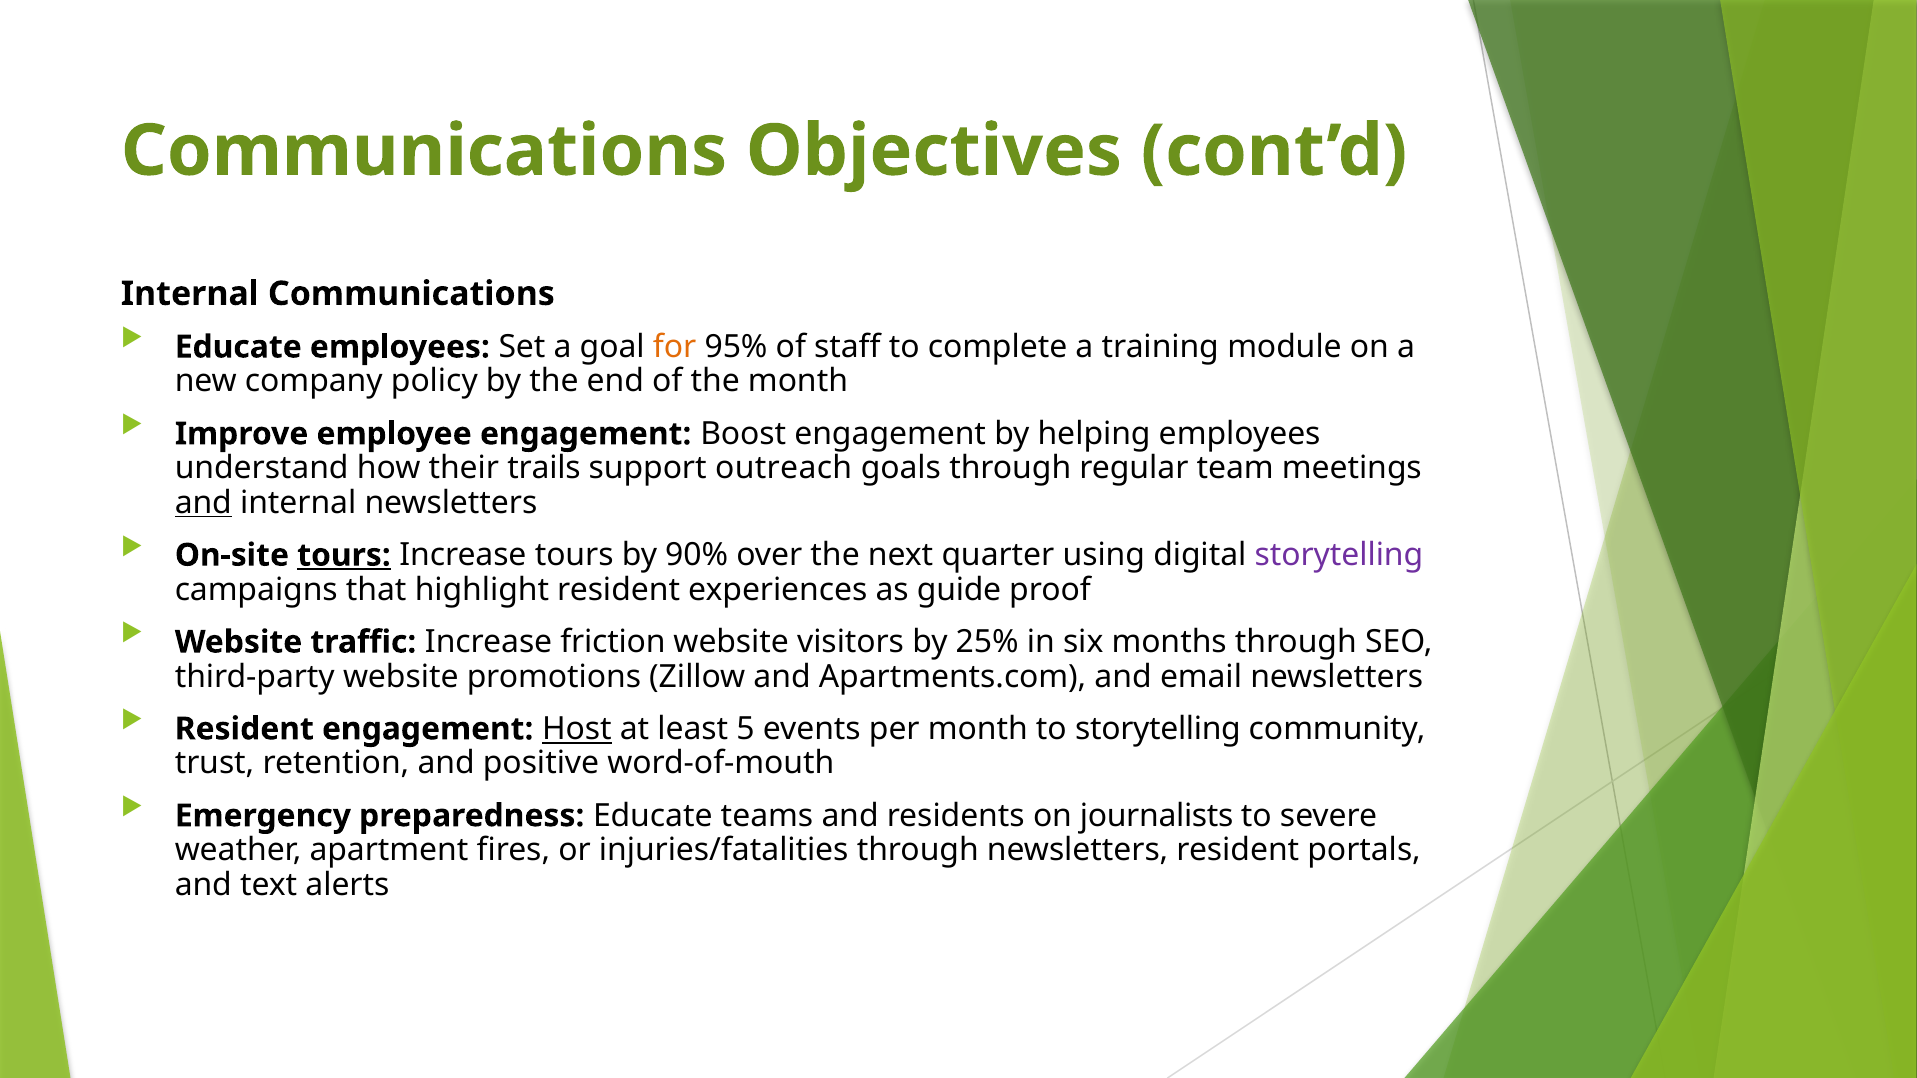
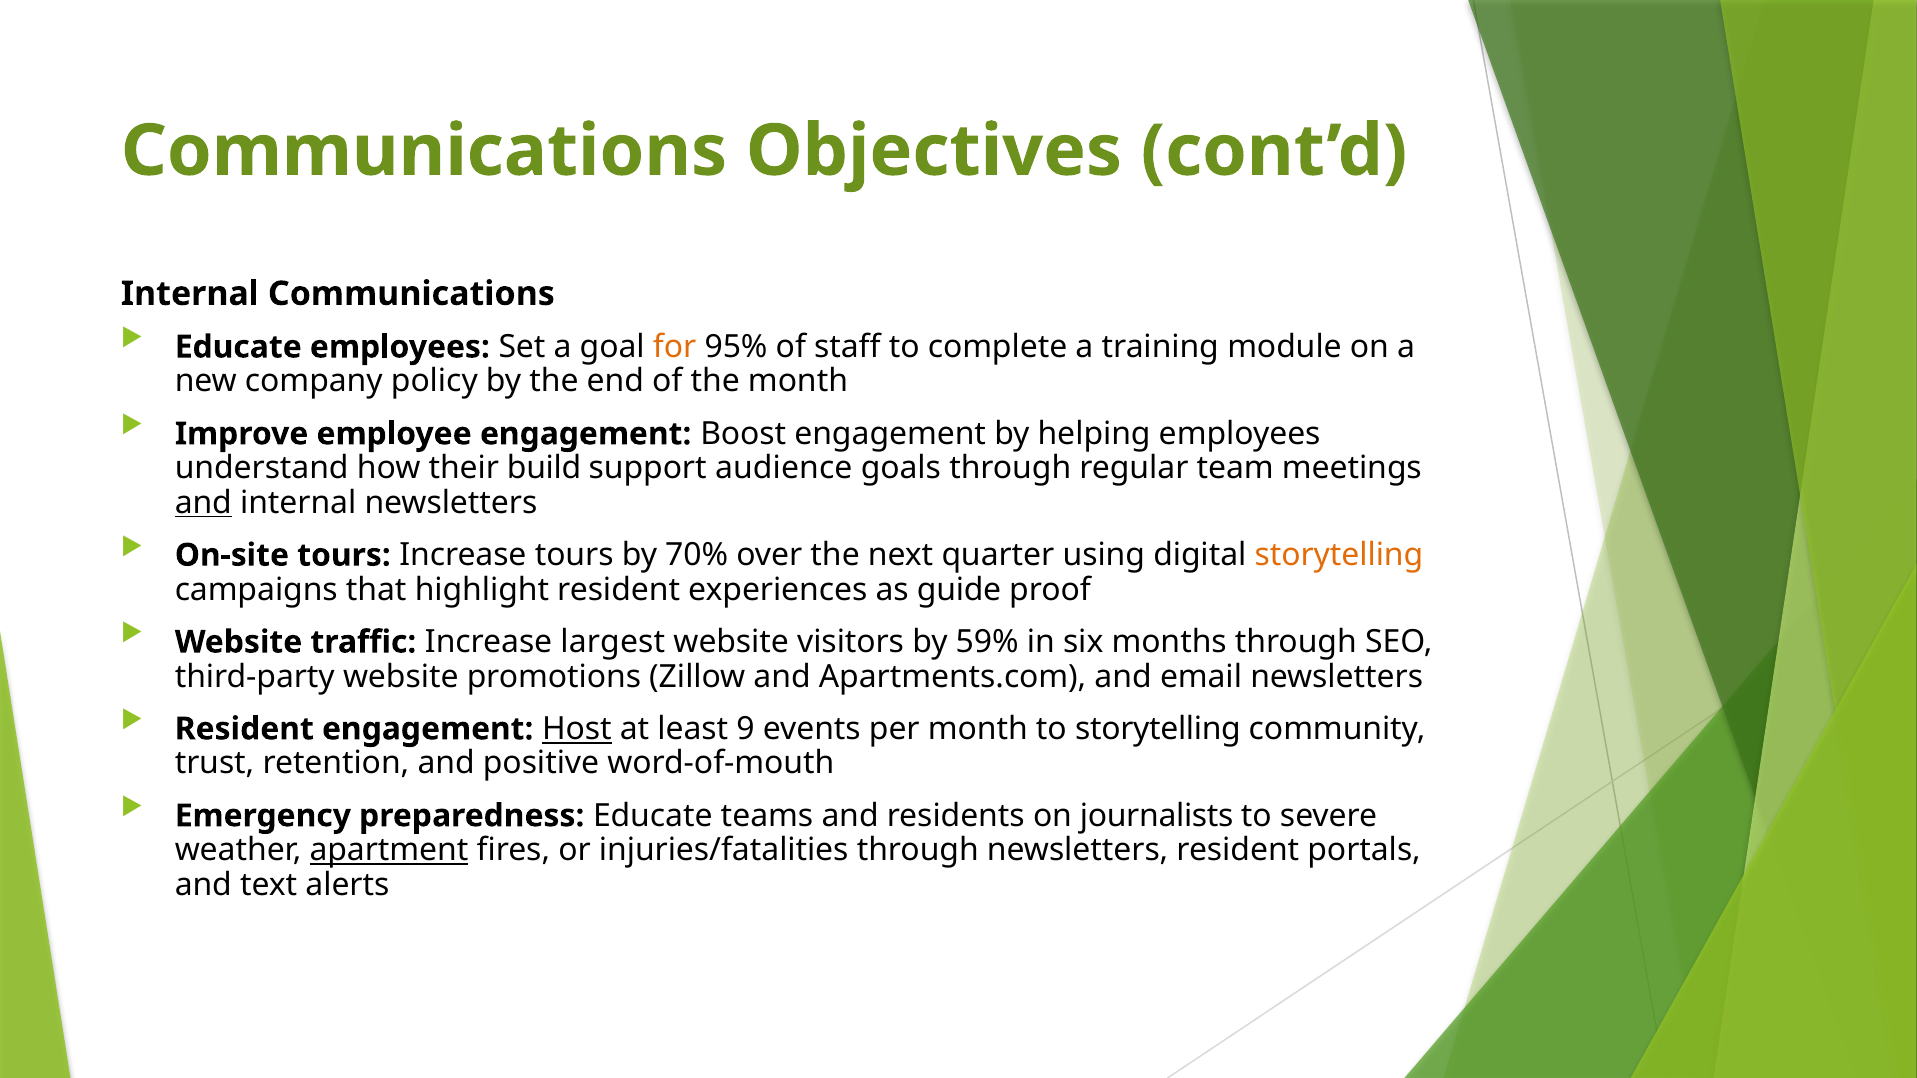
trails: trails -> build (544, 468)
outreach: outreach -> audience (784, 468)
tours underline: present -> none (344, 555)
90%: 90% -> 70% (697, 555)
storytelling colour: purple -> orange (1339, 555)
friction: friction -> largest (613, 642)
25%: 25% -> 59% (987, 642)
5: 5 -> 9 (745, 729)
apartment underline: none -> present (389, 850)
